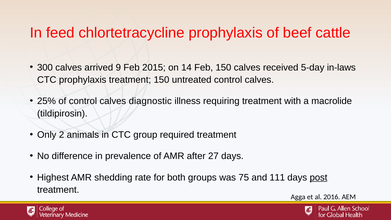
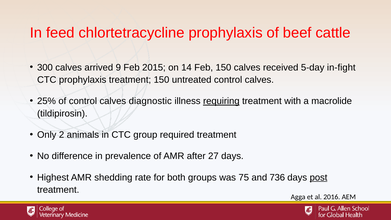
in-laws: in-laws -> in-fight (341, 67)
requiring underline: none -> present (221, 101)
111: 111 -> 736 (277, 177)
